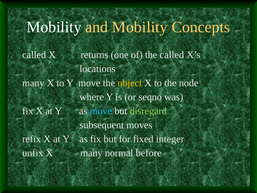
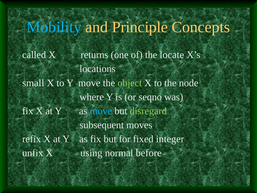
Mobility colour: white -> light blue (54, 27)
and Mobility: Mobility -> Principle (140, 27)
the called: called -> locate (172, 55)
many: many -> small (33, 83)
object colour: yellow -> light green (130, 83)
X many: many -> using (91, 153)
